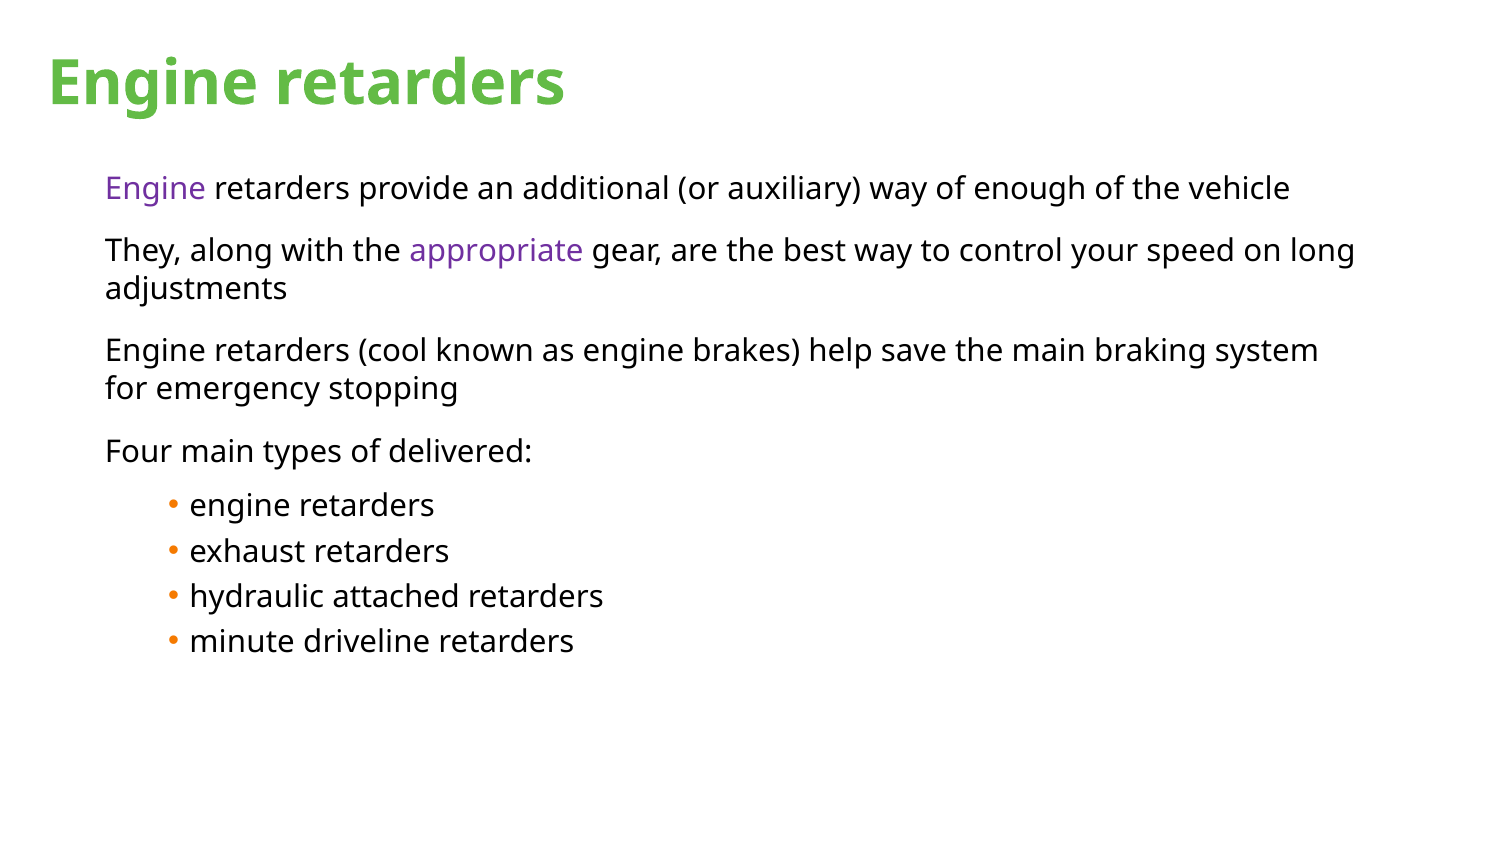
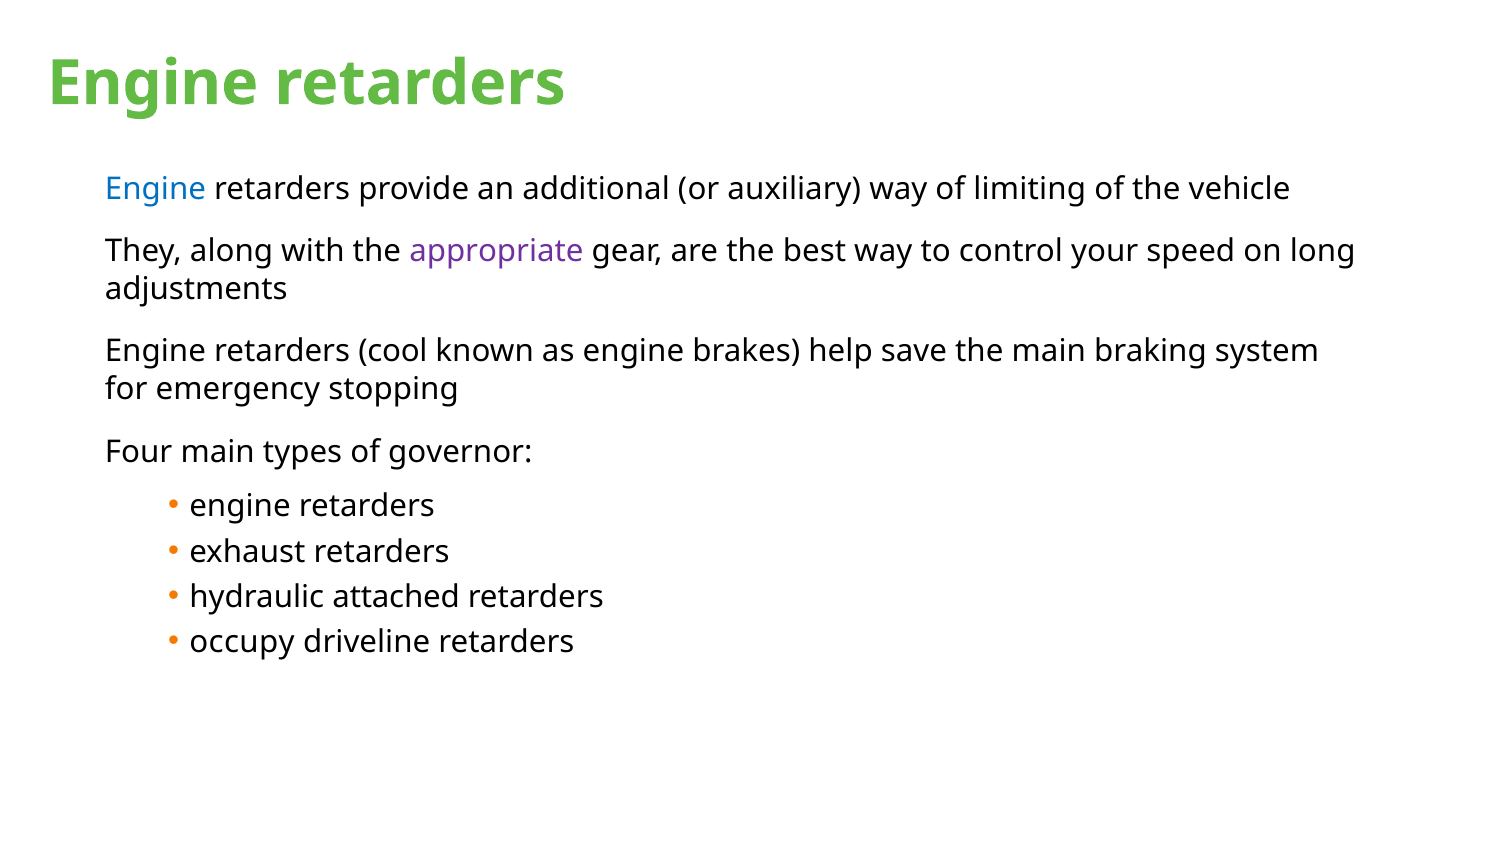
Engine colour: purple -> blue (155, 189)
enough: enough -> limiting (1030, 189)
delivered: delivered -> governor (460, 452)
minute: minute -> occupy (242, 643)
